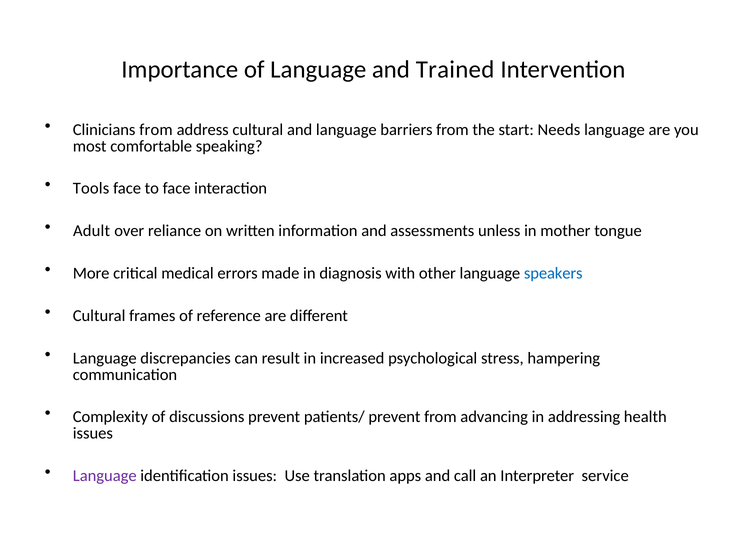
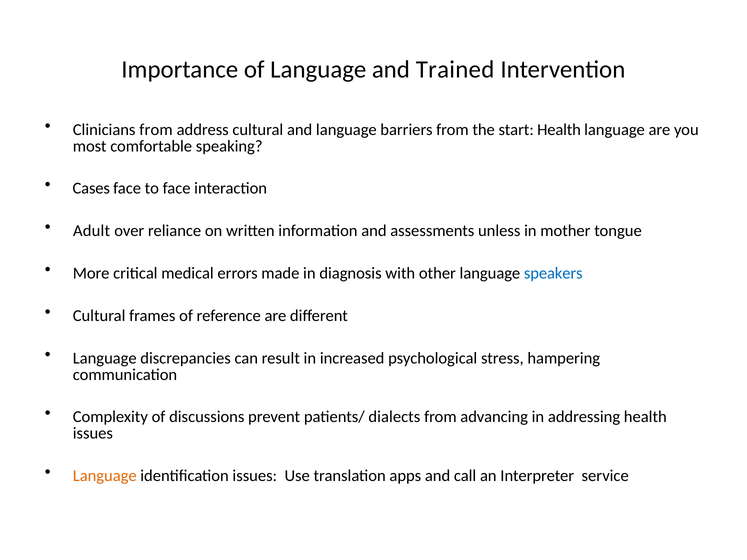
start Needs: Needs -> Health (559, 130)
Tools: Tools -> Cases (91, 189)
patients/ prevent: prevent -> dialects (394, 417)
Language colour: purple -> orange (105, 476)
